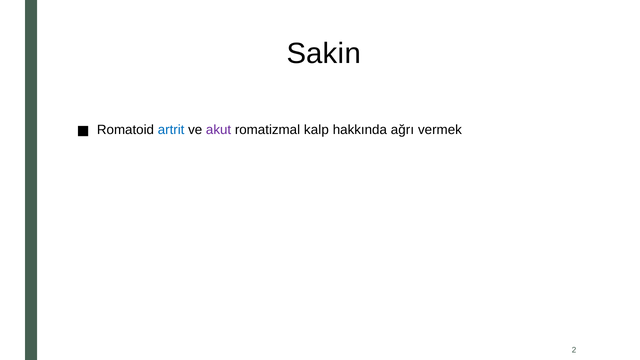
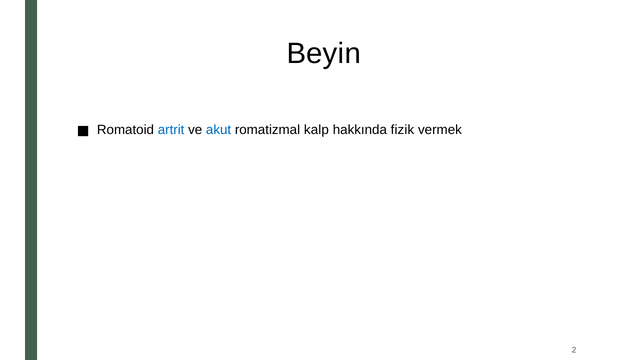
Sakin: Sakin -> Beyin (324, 54)
akut colour: purple -> blue (219, 130)
ağrı: ağrı -> fizik (402, 130)
